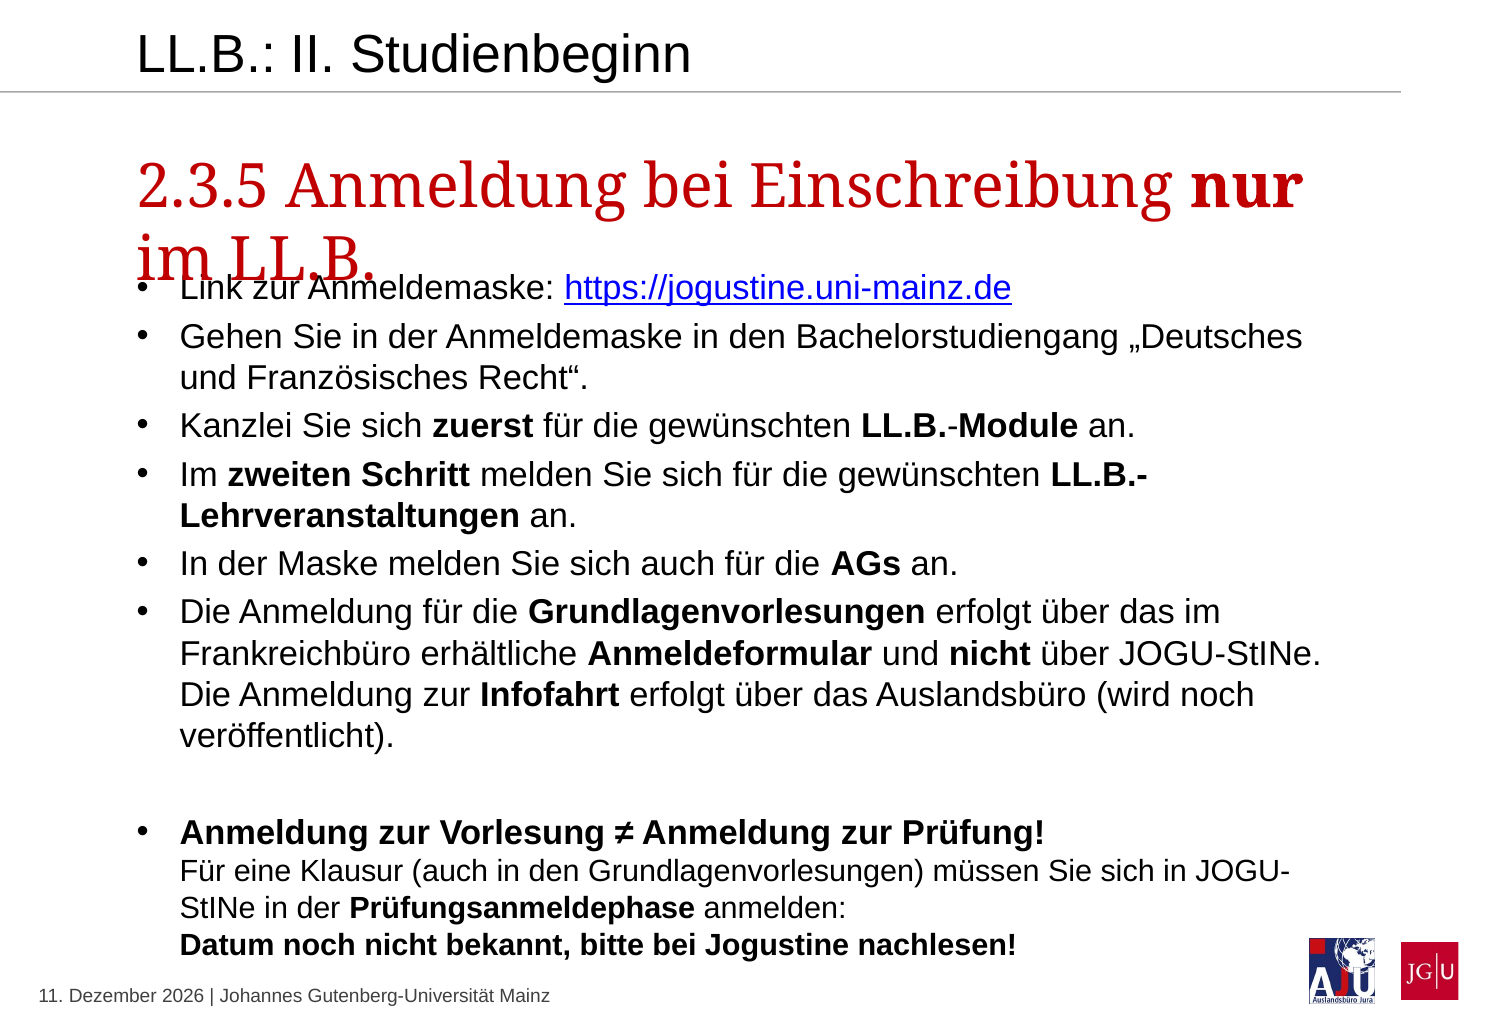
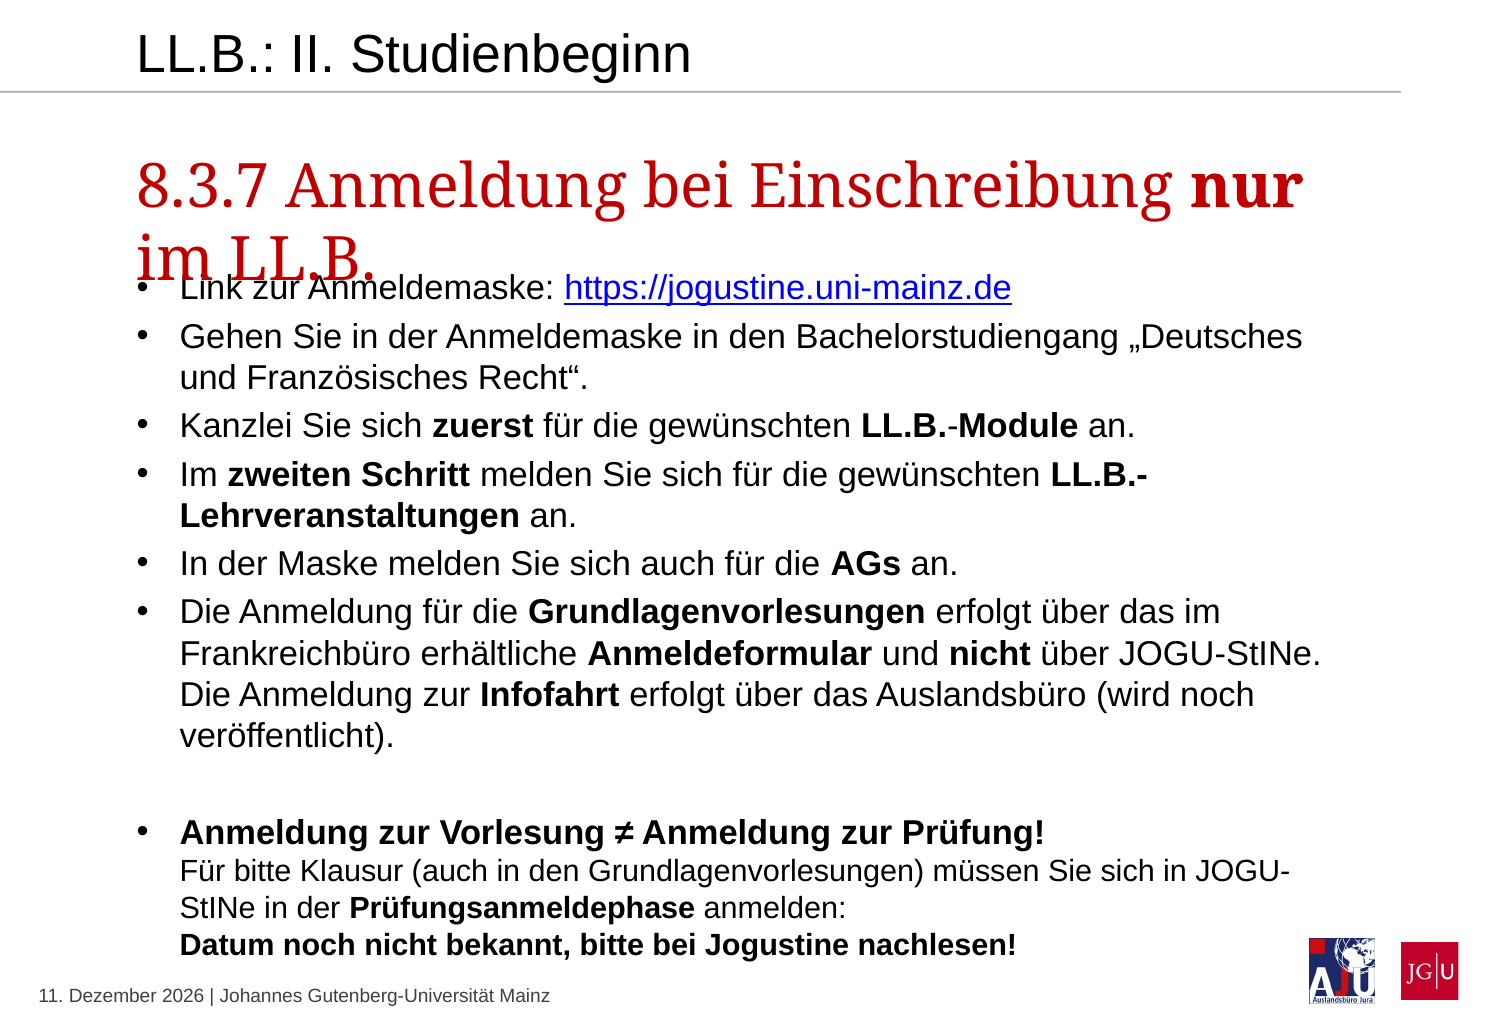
2.3.5: 2.3.5 -> 8.3.7 (203, 187)
Für eine: eine -> bitte (263, 872)
